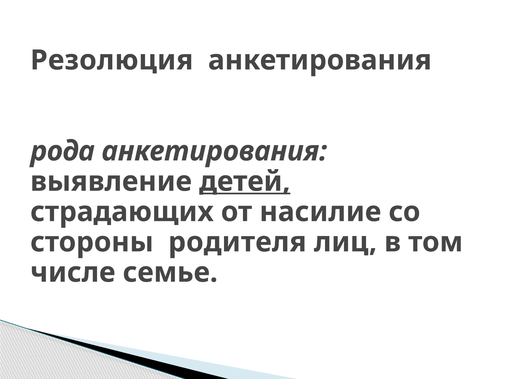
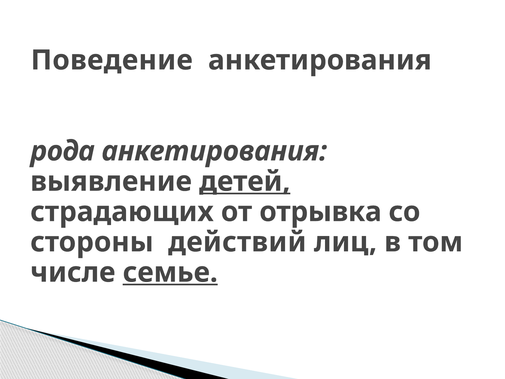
Резолюция: Резолюция -> Поведение (112, 60)
насилие: насилие -> отрывка (321, 212)
родителя: родителя -> действий (237, 242)
семье underline: none -> present (170, 272)
